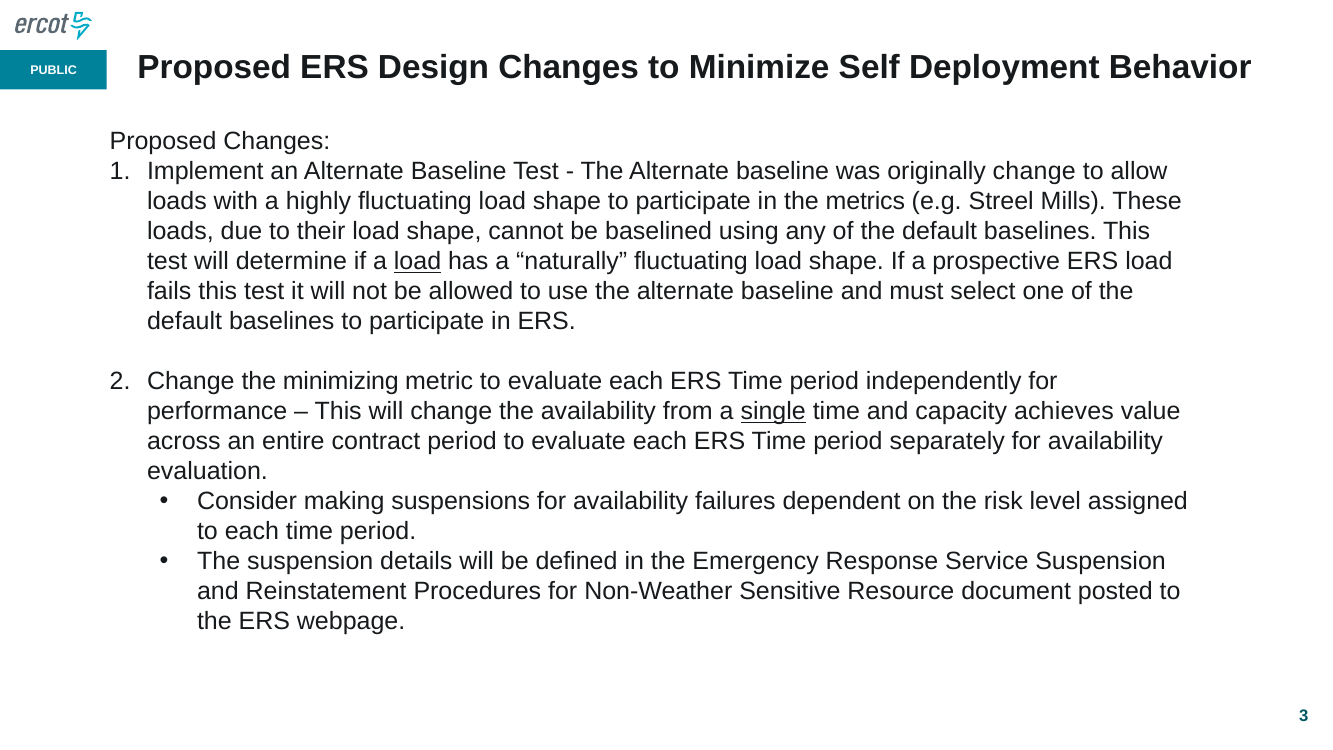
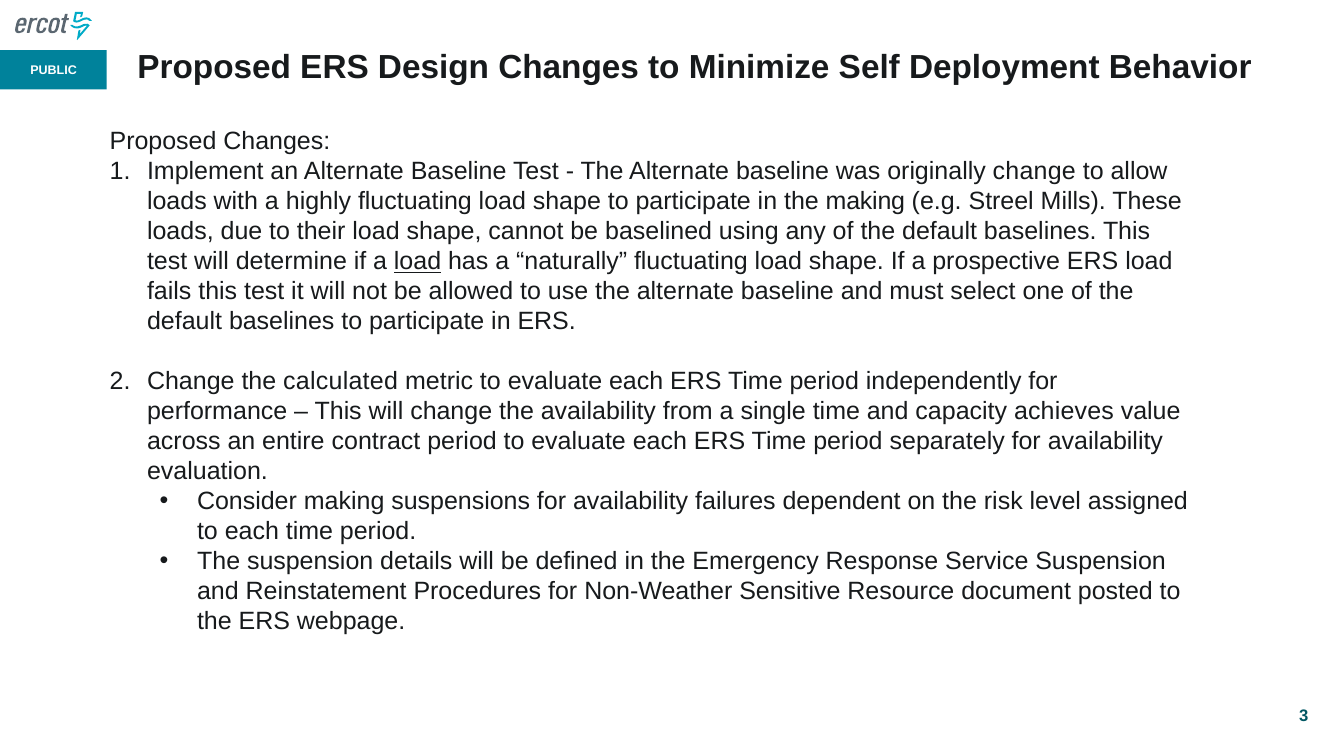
the metrics: metrics -> making (865, 201)
minimizing: minimizing -> calculated (341, 381)
single underline: present -> none (773, 411)
